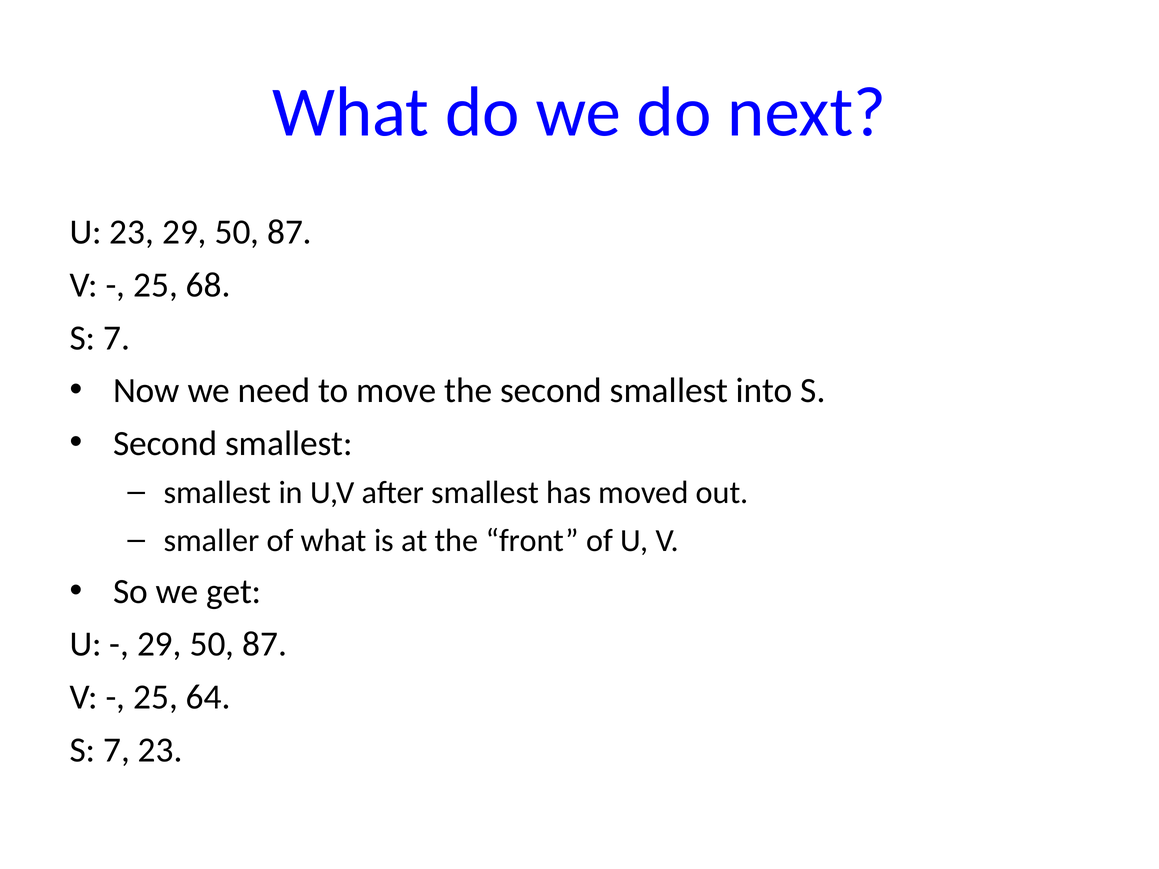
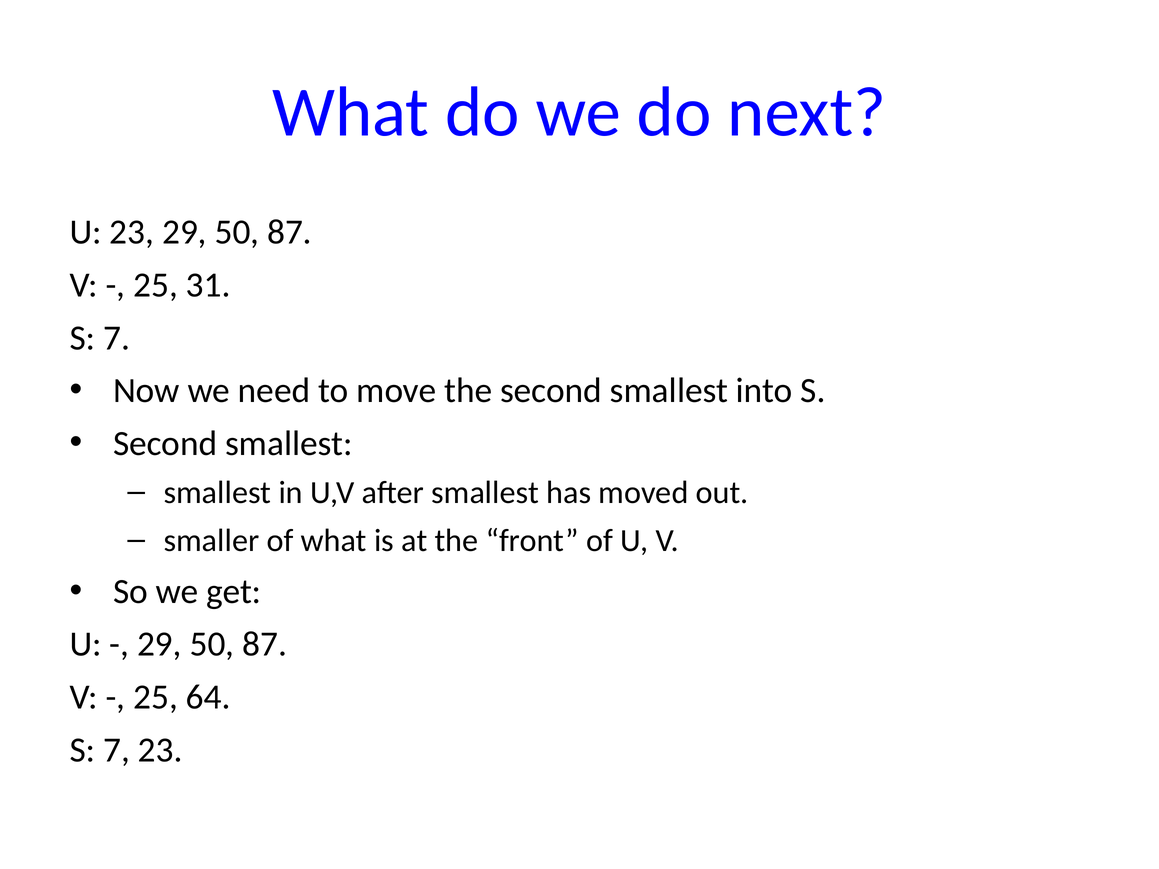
68: 68 -> 31 (208, 285)
